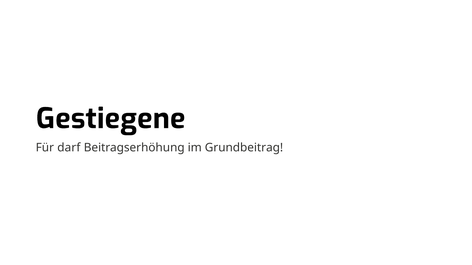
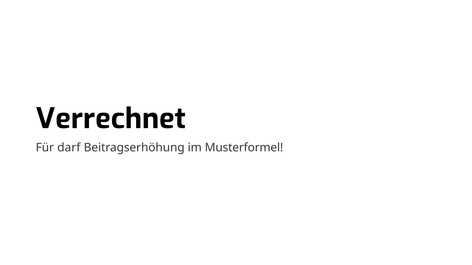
Gestiegene: Gestiegene -> Verrechnet (111, 119)
Grundbeitrag: Grundbeitrag -> Musterformel (244, 148)
